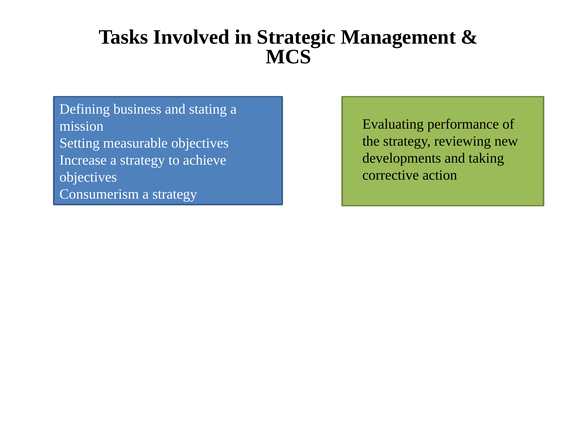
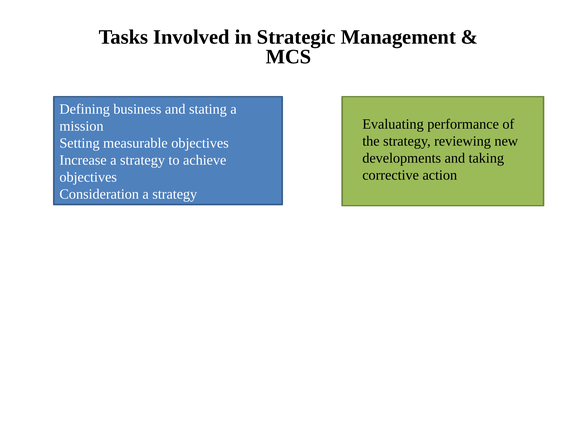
Consumerism: Consumerism -> Consideration (99, 194)
